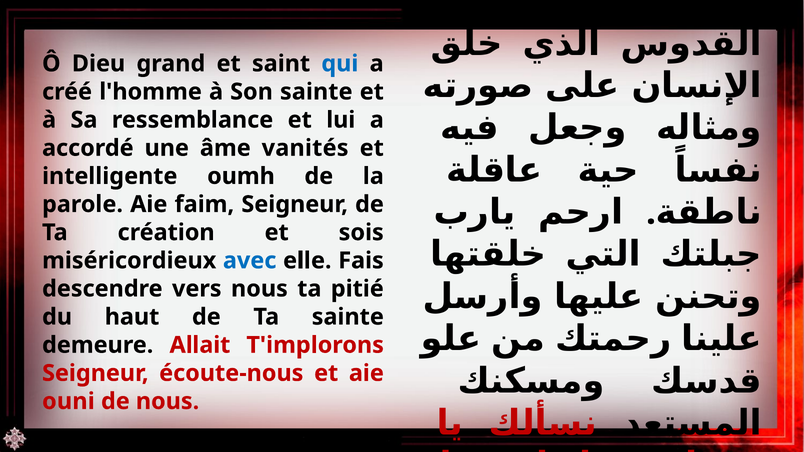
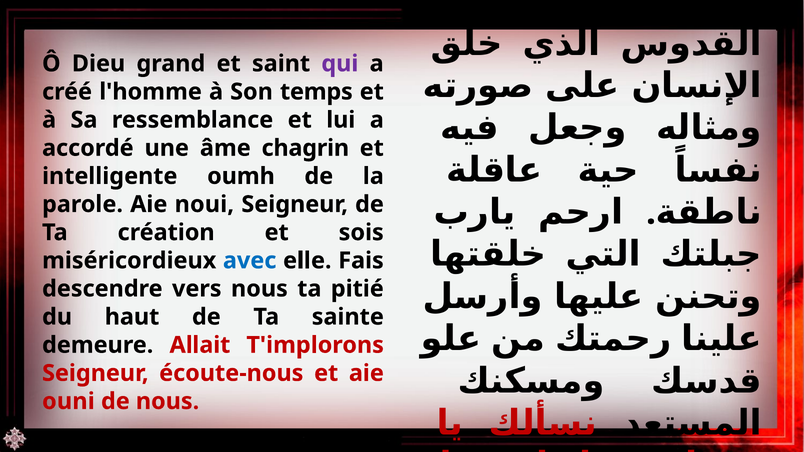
qui colour: blue -> purple (340, 64)
Son sainte: sainte -> temps (316, 92)
vanités: vanités -> chagrin (305, 148)
faim: faim -> noui (204, 204)
